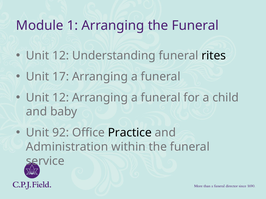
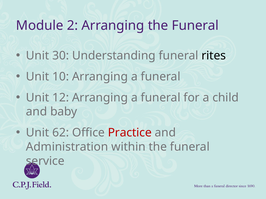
1: 1 -> 2 (72, 26)
12: 12 -> 30 (61, 56)
17: 17 -> 10 (61, 77)
92: 92 -> 62 (61, 133)
Practice colour: black -> red (130, 133)
